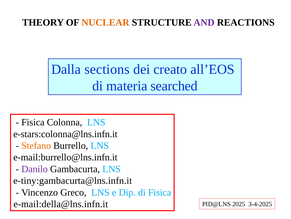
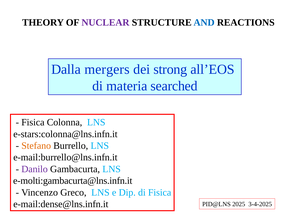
NUCLEAR colour: orange -> purple (105, 22)
AND colour: purple -> blue (204, 22)
sections: sections -> mergers (107, 69)
creato: creato -> strong (170, 69)
e-tiny:gambacurta@lns.infn.it: e-tiny:gambacurta@lns.infn.it -> e-molti:gambacurta@lns.infn.it (73, 180)
e-mail:della@lns.infn.it: e-mail:della@lns.infn.it -> e-mail:dense@lns.infn.it (61, 203)
